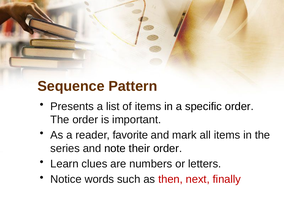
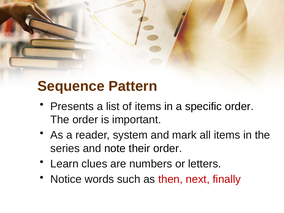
favorite: favorite -> system (130, 135)
